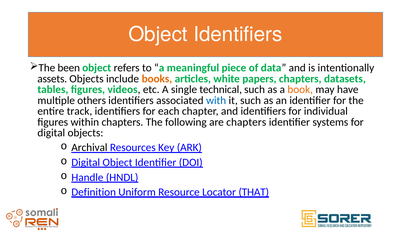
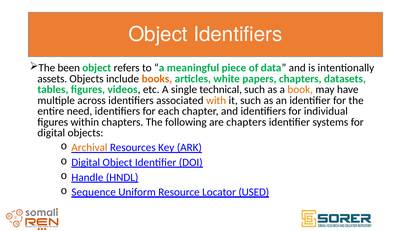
others: others -> across (92, 100)
with colour: blue -> orange (216, 100)
track: track -> need (79, 111)
Archival colour: black -> orange (89, 148)
Definition: Definition -> Sequence (94, 192)
THAT: THAT -> USED (254, 192)
